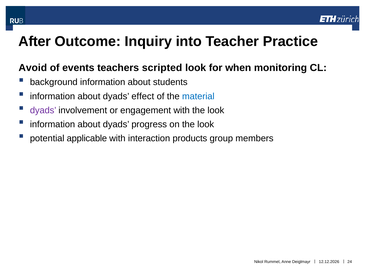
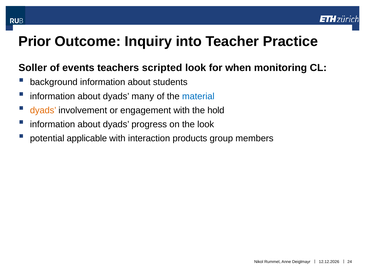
After: After -> Prior (35, 42)
Avoid: Avoid -> Soller (33, 68)
effect: effect -> many (143, 96)
dyads colour: purple -> orange (43, 110)
with the look: look -> hold (216, 110)
